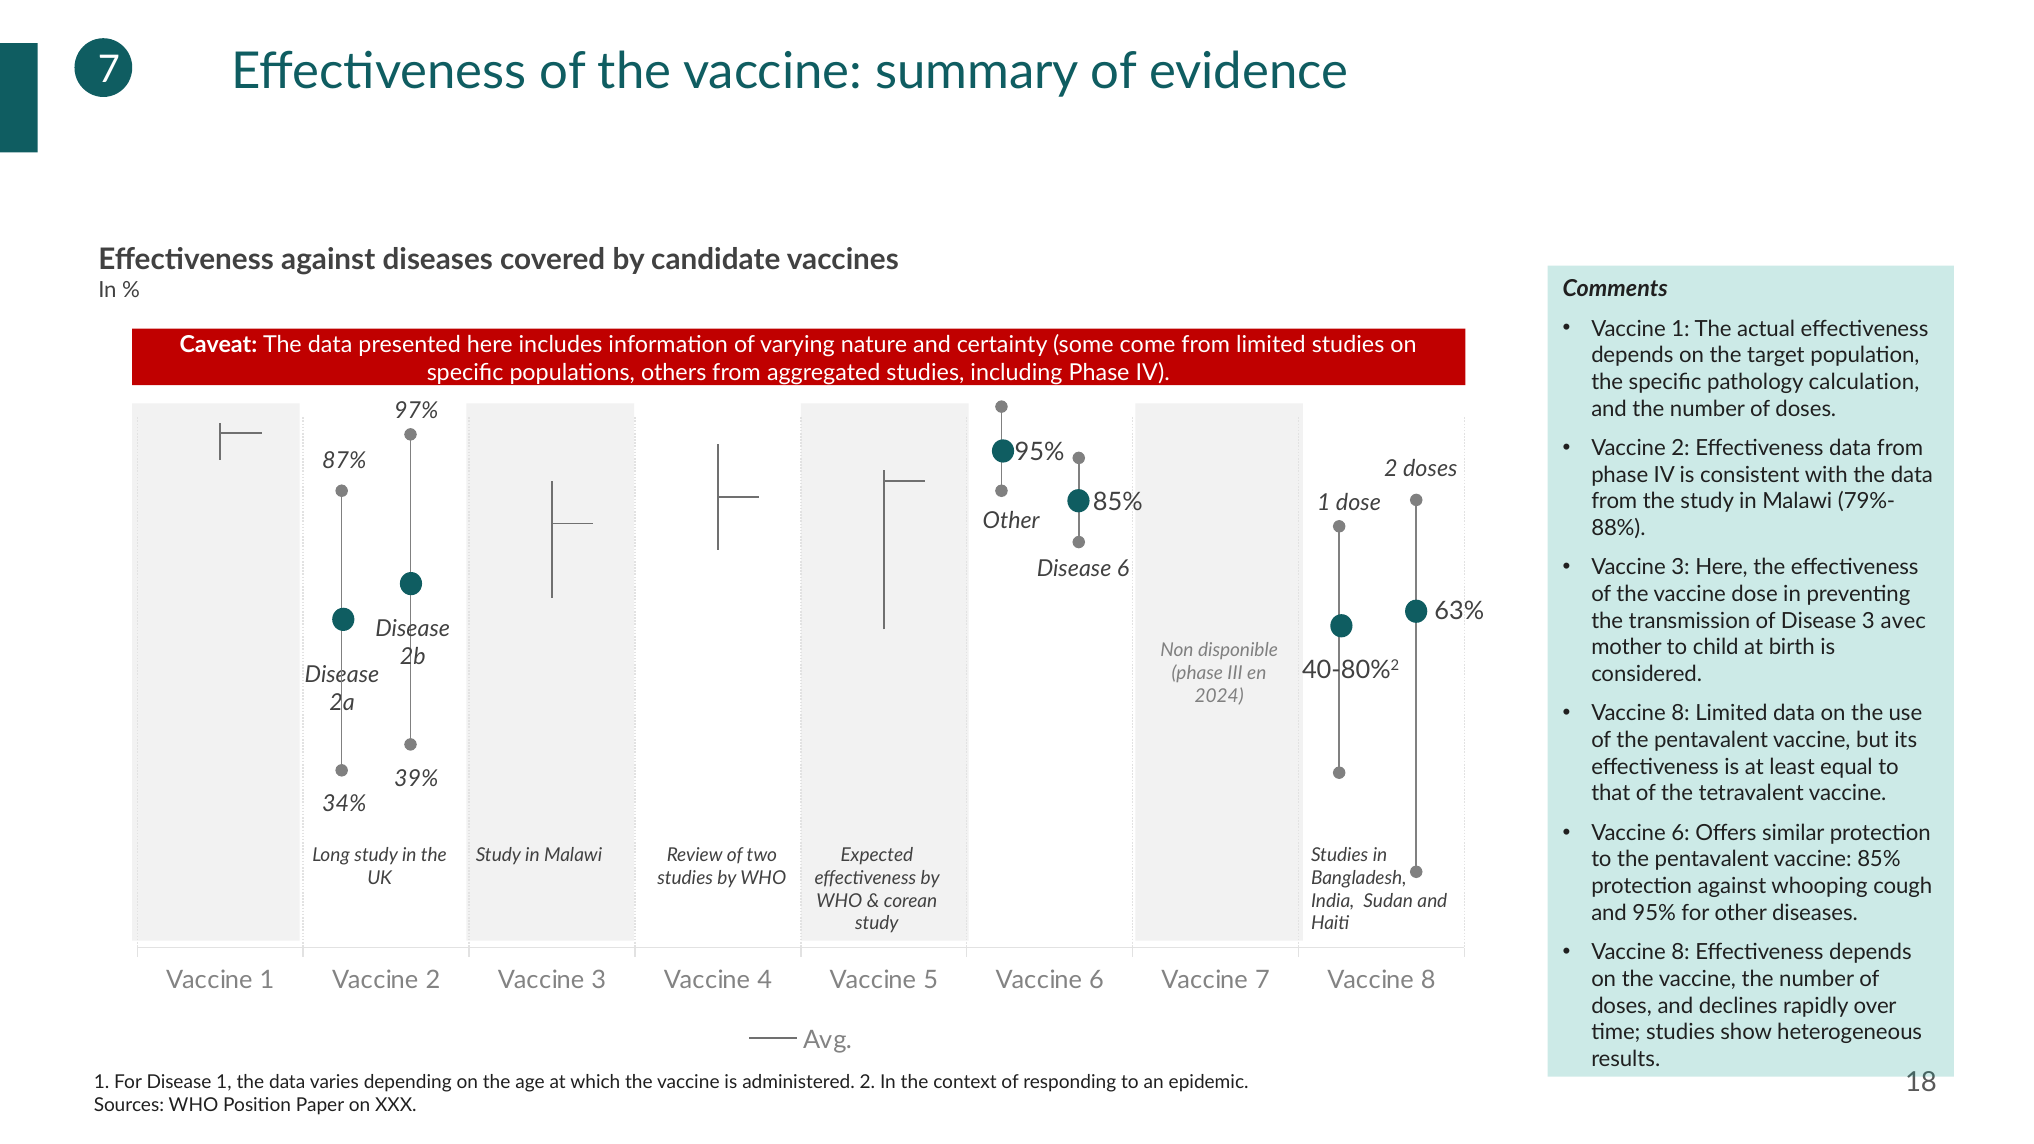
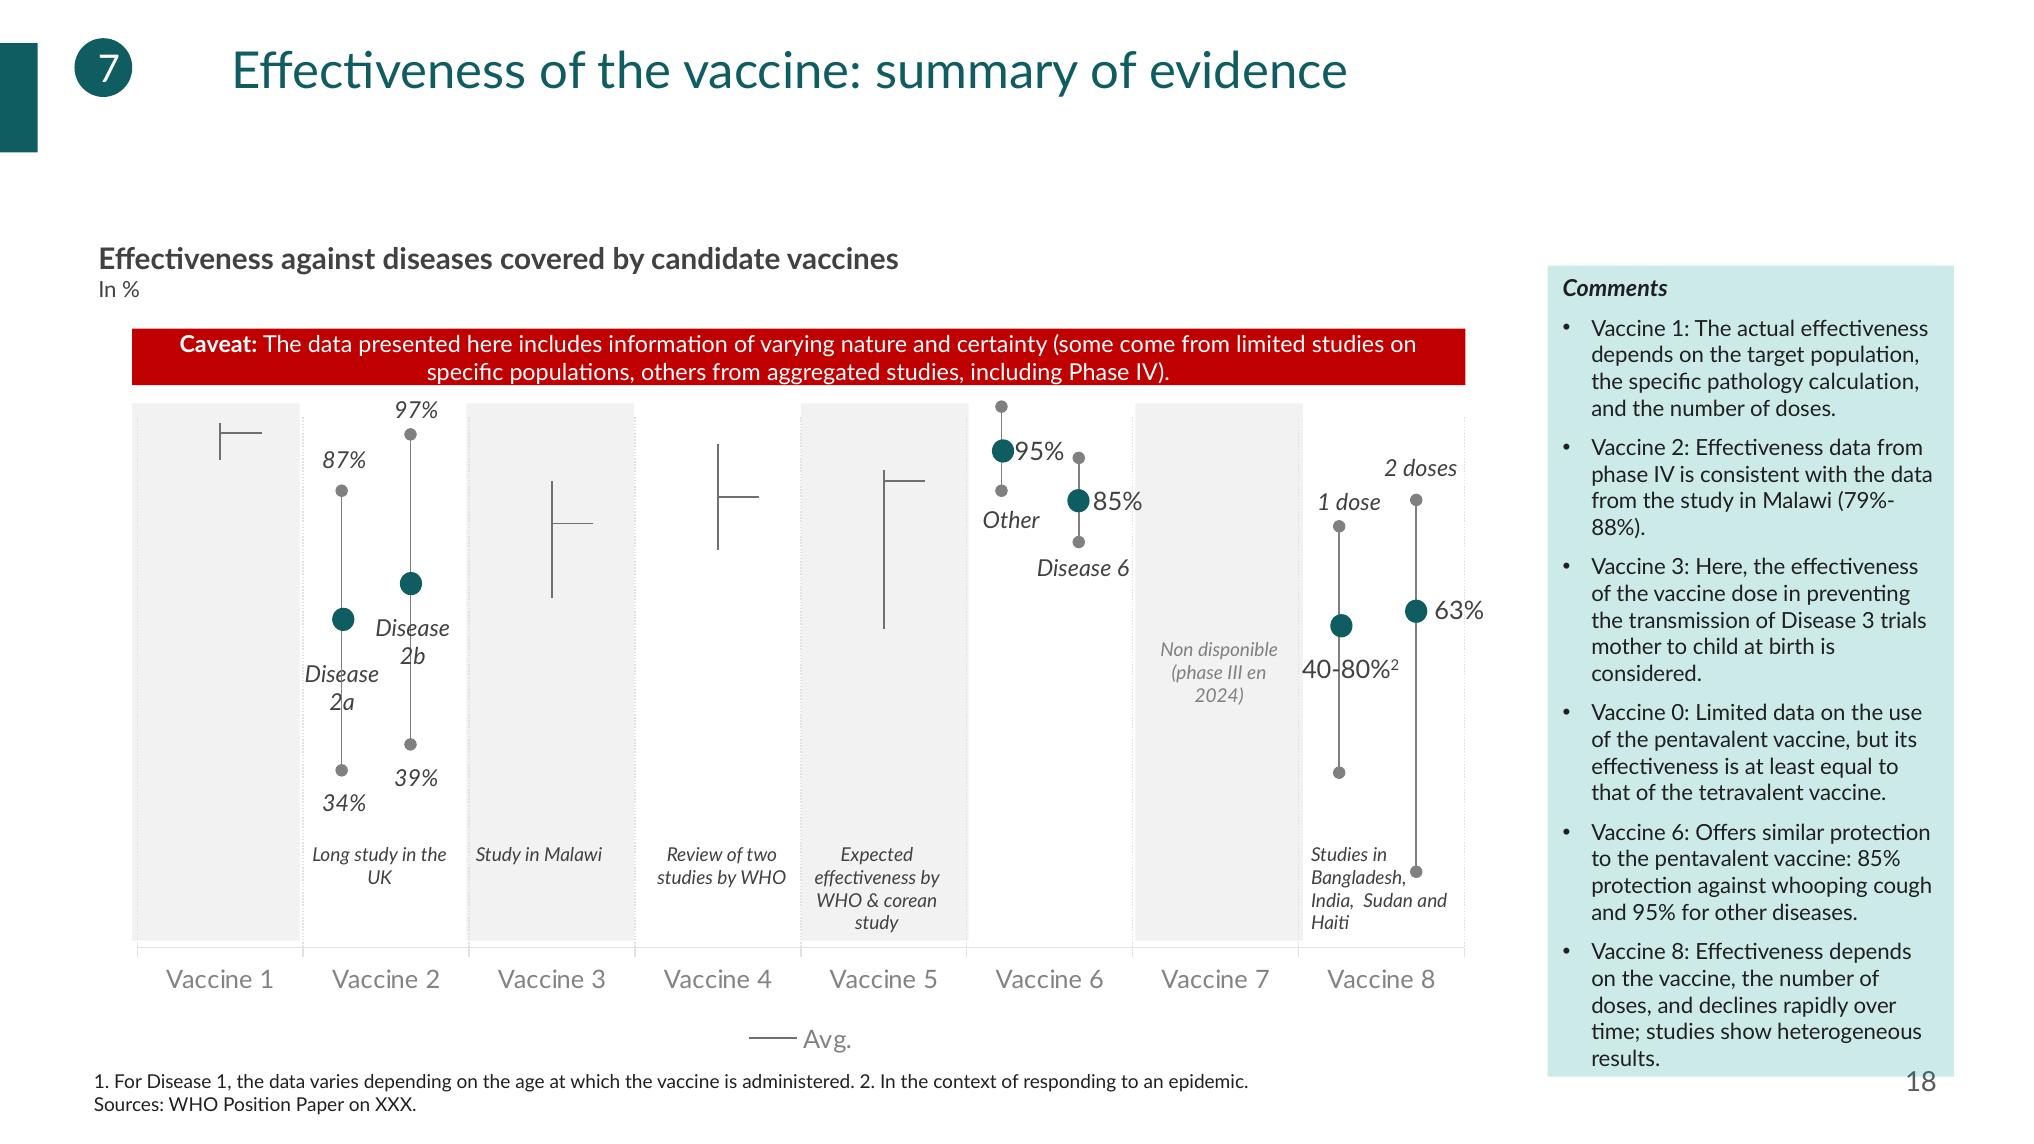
avec: avec -> trials (1904, 621)
8: 8 -> 0 (1681, 714)
